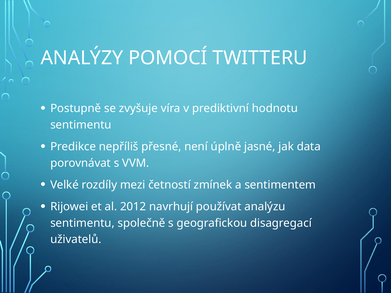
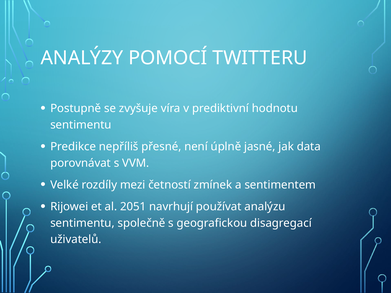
2012: 2012 -> 2051 (133, 207)
